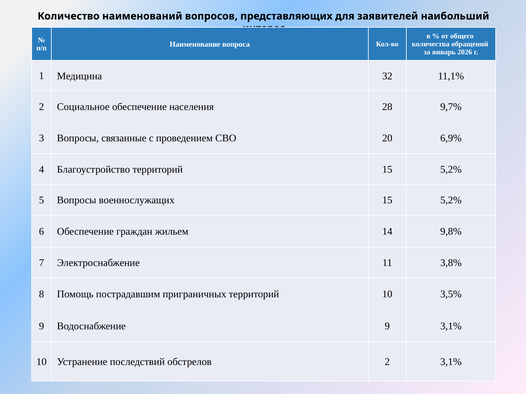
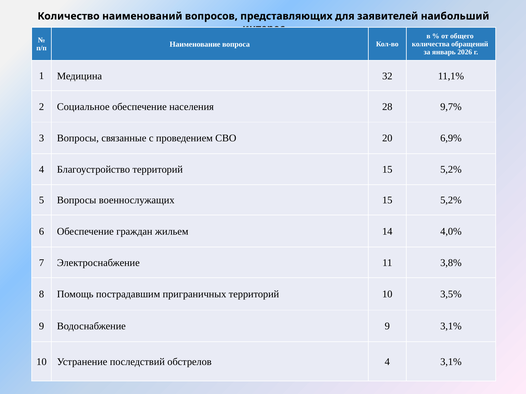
9,8%: 9,8% -> 4,0% (451, 232)
обстрелов 2: 2 -> 4 (387, 362)
